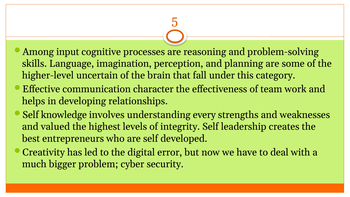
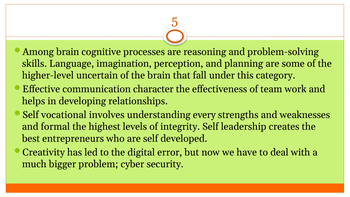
Among input: input -> brain (68, 52)
knowledge: knowledge -> vocational (64, 115)
valued: valued -> formal (55, 127)
